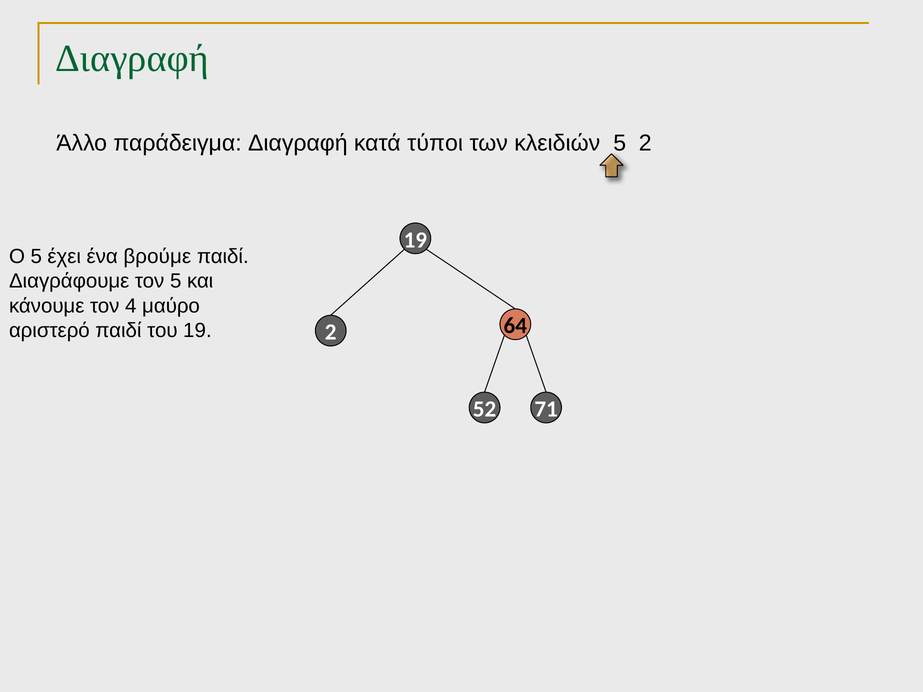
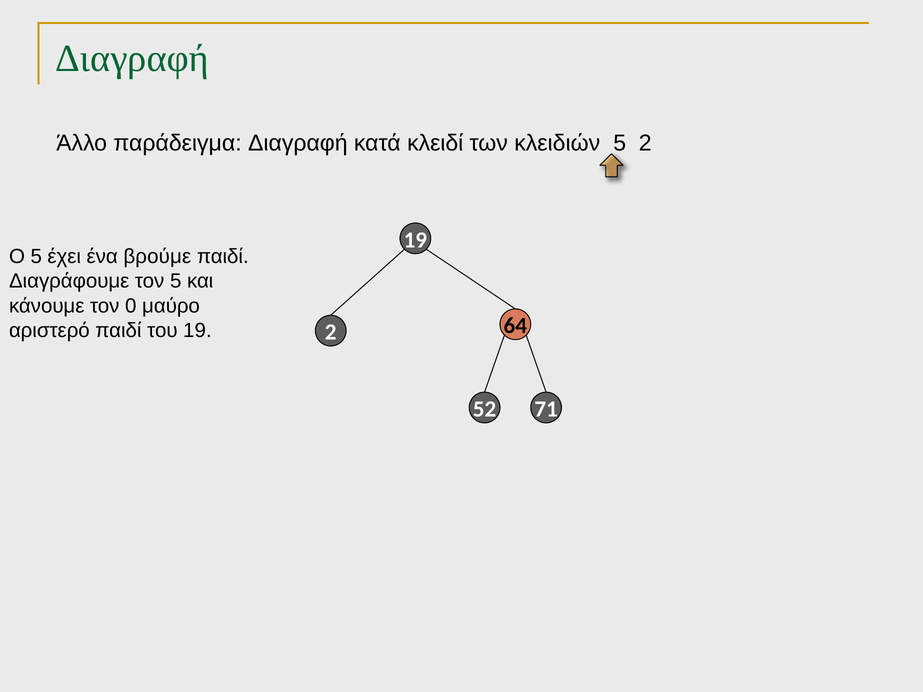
τύποι: τύποι -> κλειδί (435, 143)
4: 4 -> 0 (131, 306)
